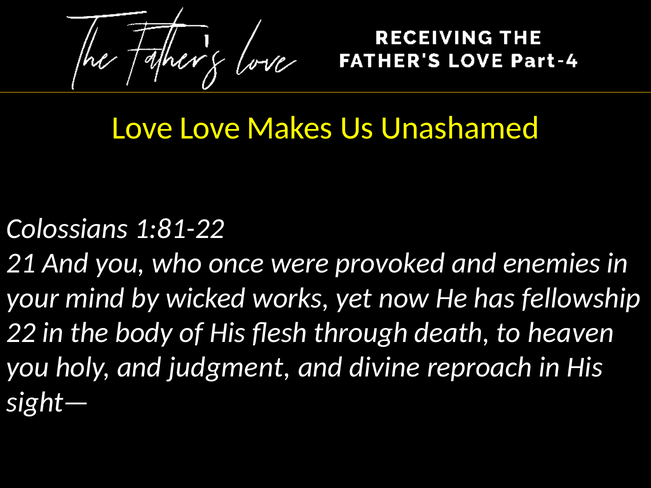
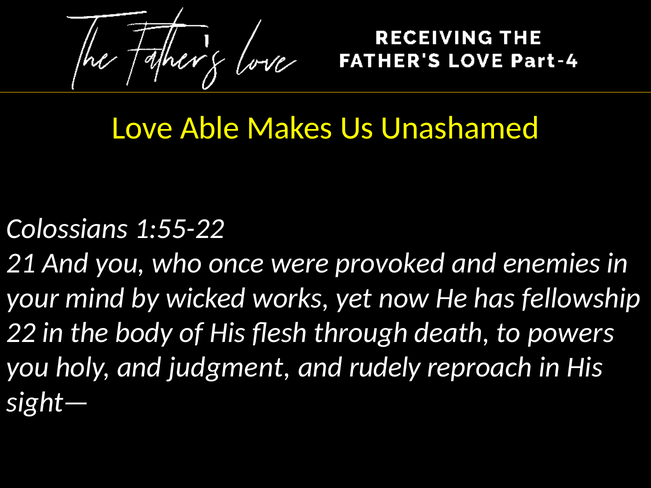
Love Love: Love -> Able (210, 128)
1:81-22: 1:81-22 -> 1:55-22 (179, 229)
heaven: heaven -> powers (571, 333)
divine: divine -> rudely (385, 368)
